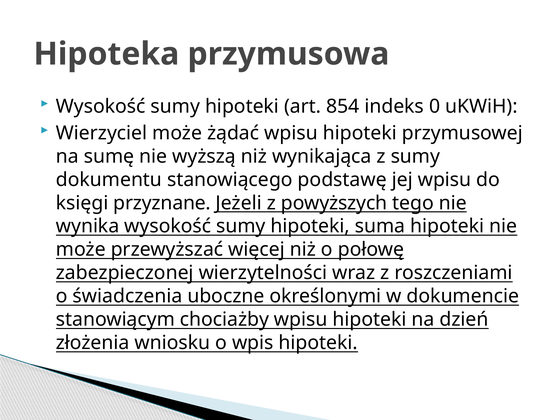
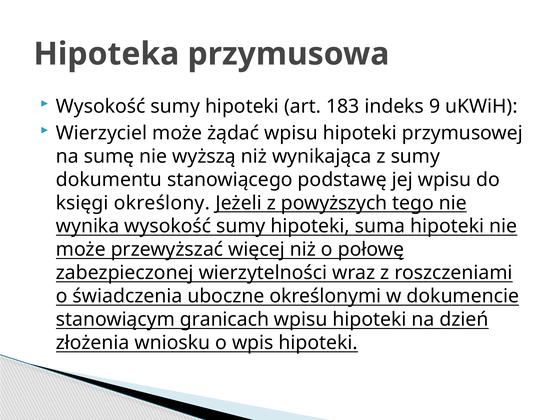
854: 854 -> 183 (343, 107)
0: 0 -> 9 (435, 107)
przyznane: przyznane -> określony (162, 203)
chociażby: chociażby -> granicach (224, 320)
